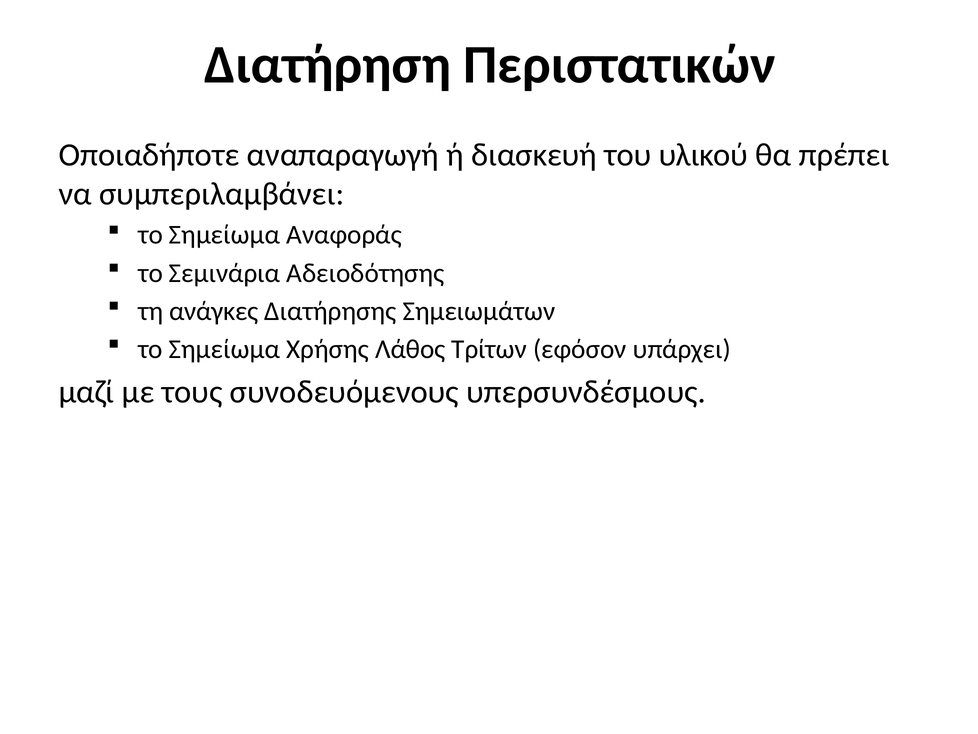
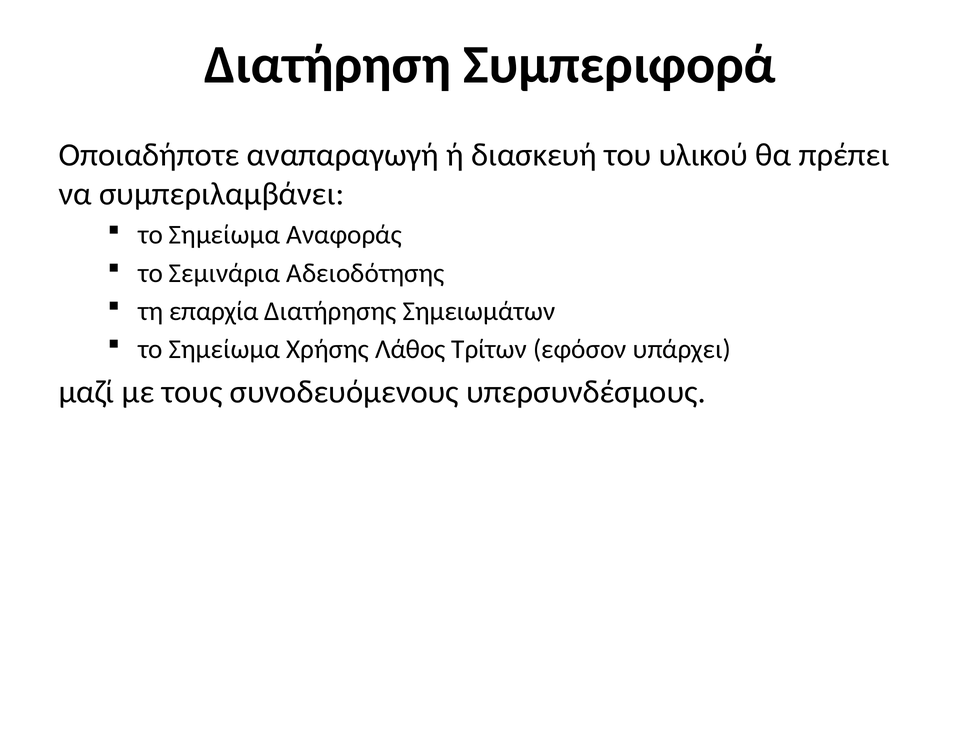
Περιστατικών: Περιστατικών -> Συμπεριφορά (620, 65)
ανάγκες: ανάγκες -> επαρχία (214, 311)
